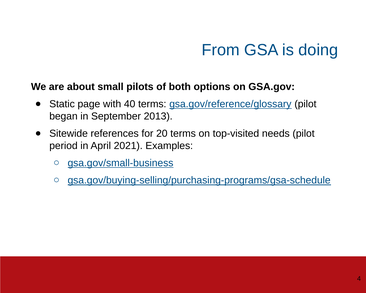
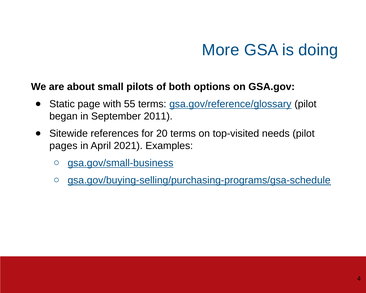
From: From -> More (221, 50)
40: 40 -> 55 (130, 104)
2013: 2013 -> 2011 (158, 116)
period: period -> pages (63, 146)
